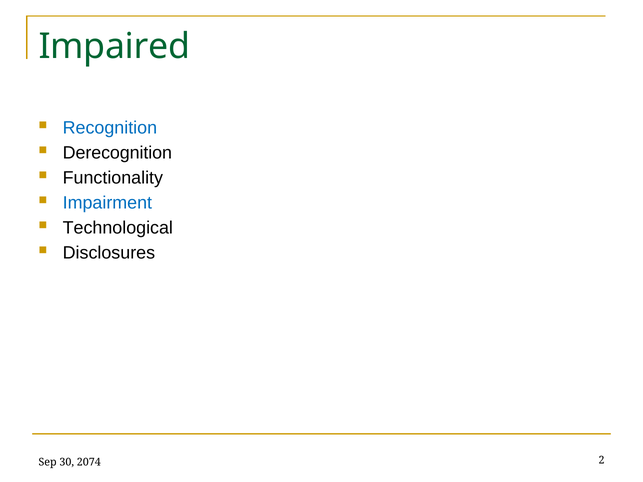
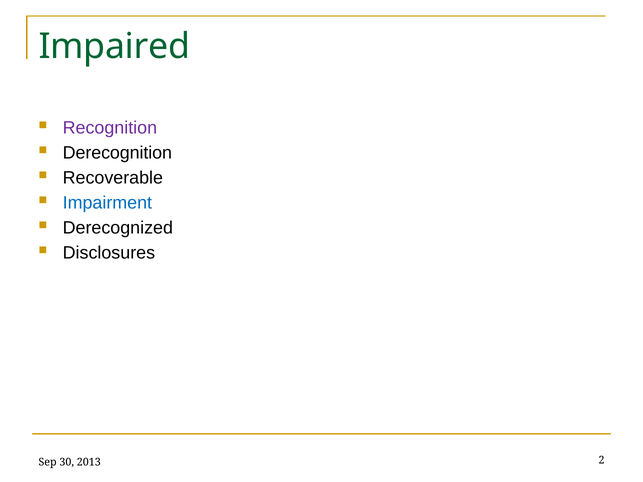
Recognition colour: blue -> purple (110, 128)
Functionality: Functionality -> Recoverable (113, 178)
Technological: Technological -> Derecognized (118, 228)
2074: 2074 -> 2013 (89, 462)
